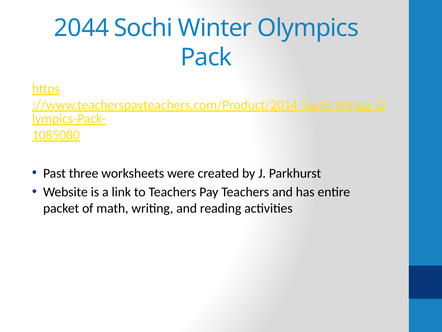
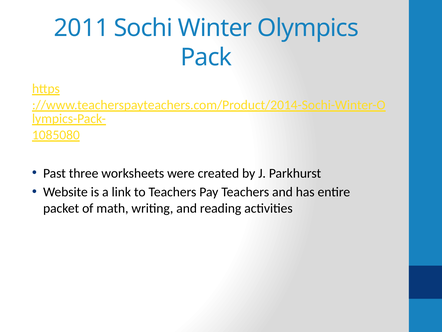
2044: 2044 -> 2011 (82, 28)
